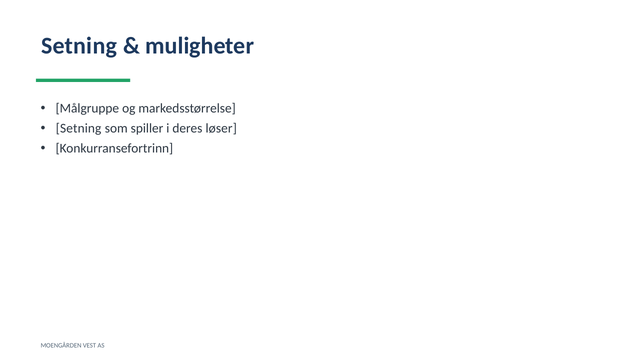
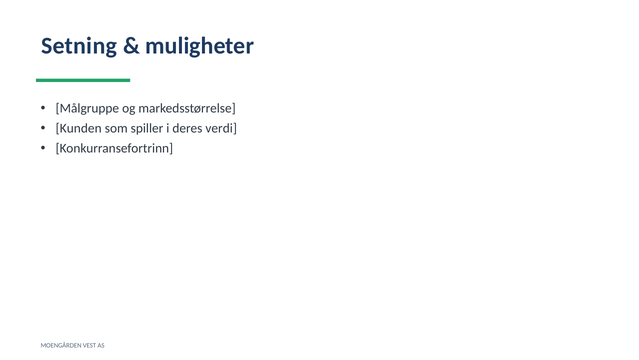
Setning: Setning -> Kunden (79, 128)
løser: løser -> verdi (221, 128)
